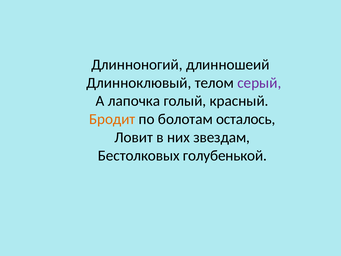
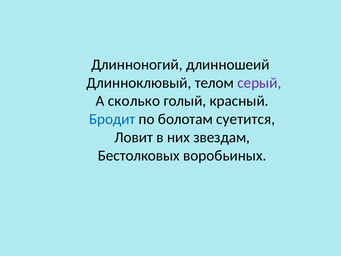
лапочка: лапочка -> сколько (134, 101)
Бродит colour: orange -> blue (112, 119)
осталось: осталось -> суетится (246, 119)
голубенькой: голубенькой -> воробьиных (225, 155)
